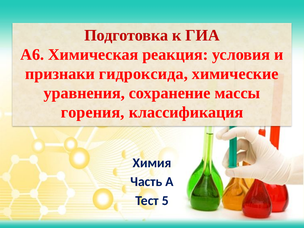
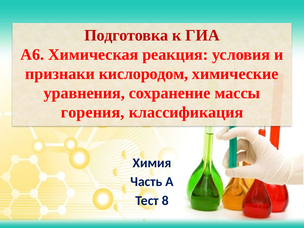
гидроксида: гидроксида -> кислородом (143, 74)
5: 5 -> 8 (165, 201)
